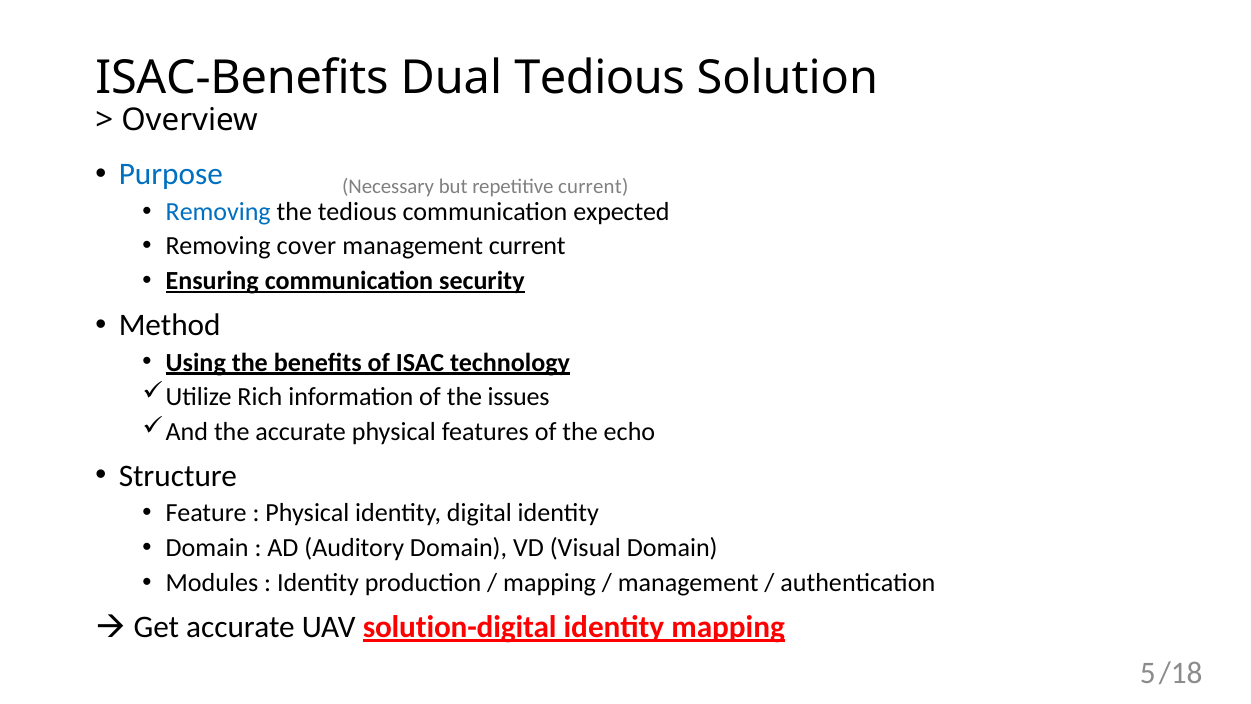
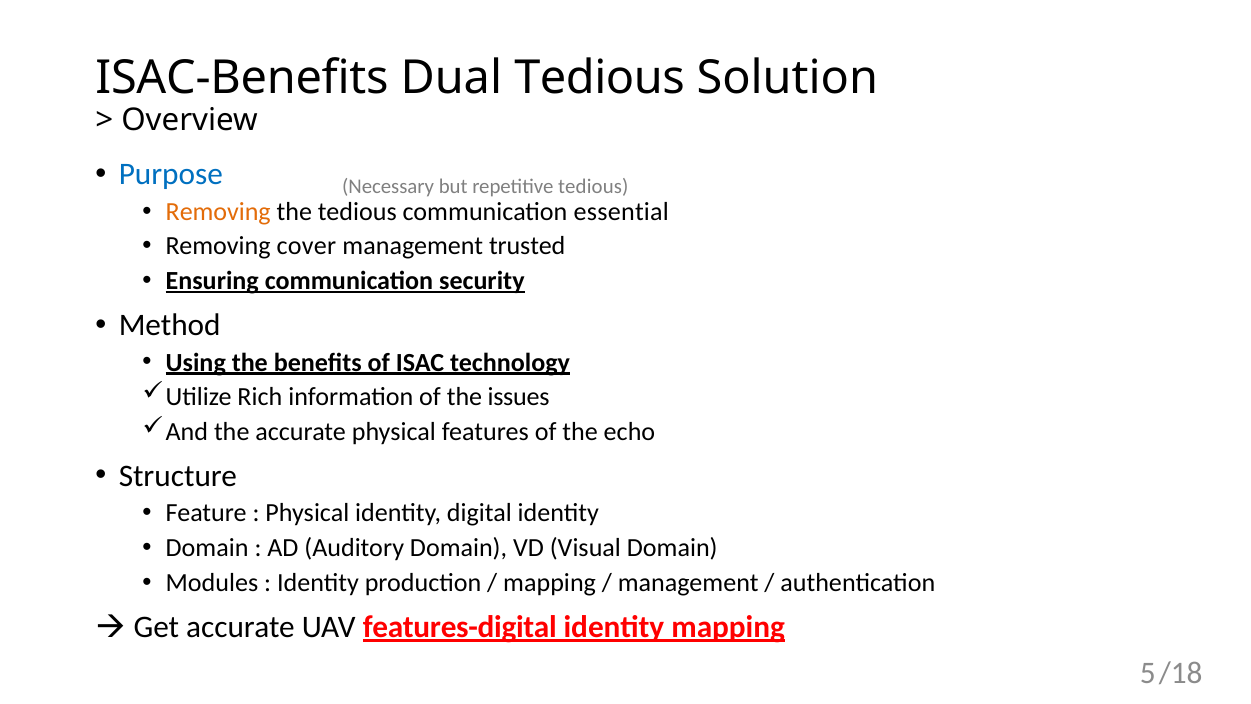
repetitive current: current -> tedious (593, 186)
Removing colour: blue -> orange (218, 211)
expected: expected -> essential (621, 211)
management current: current -> trusted (527, 246)
solution-digital: solution-digital -> features-digital (460, 626)
